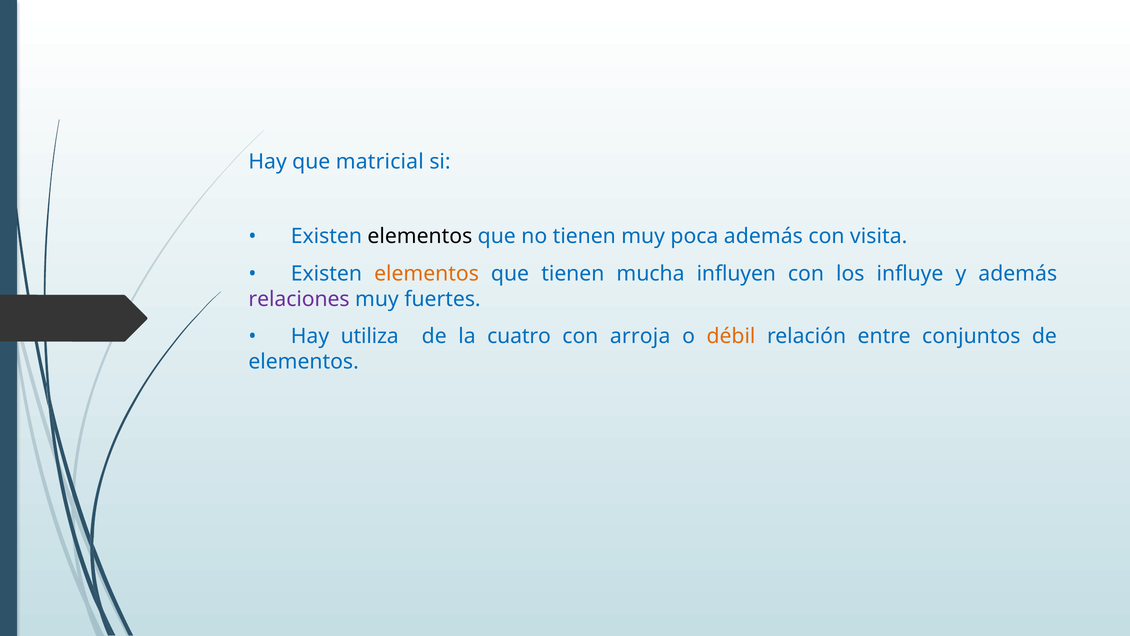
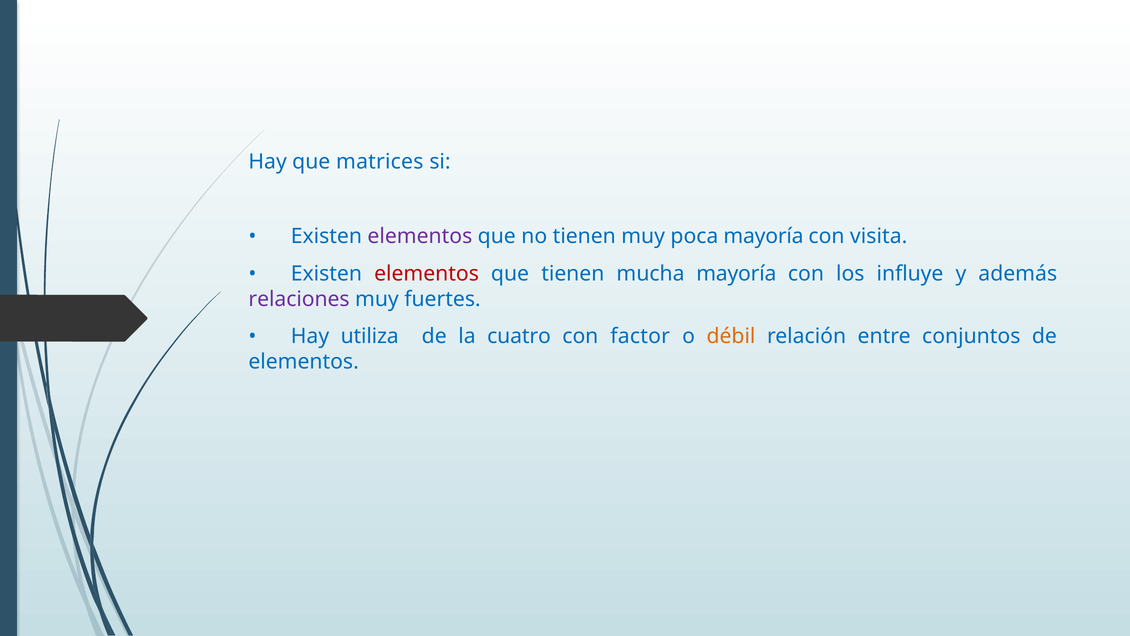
matricial: matricial -> matrices (380, 162)
elementos colour: black -> purple (420, 236)
poca además: además -> mayoría (764, 236)
elementos colour: orange -> red (427, 273)
mucha influyen: influyen -> mayoría (736, 273)
arroja: arroja -> factor (640, 336)
